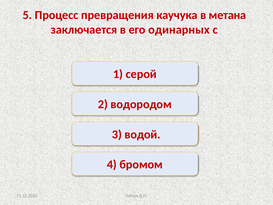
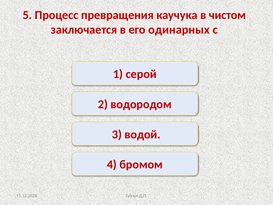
метана: метана -> чистом (227, 15)
